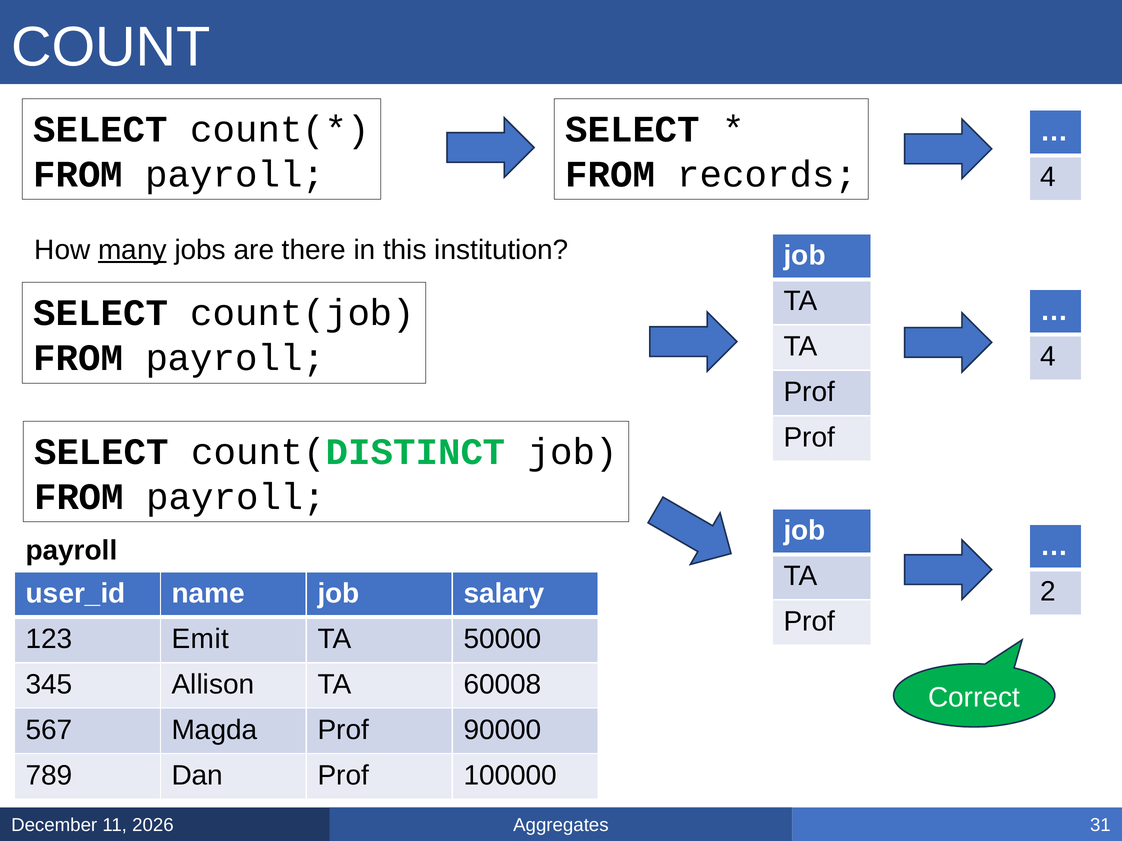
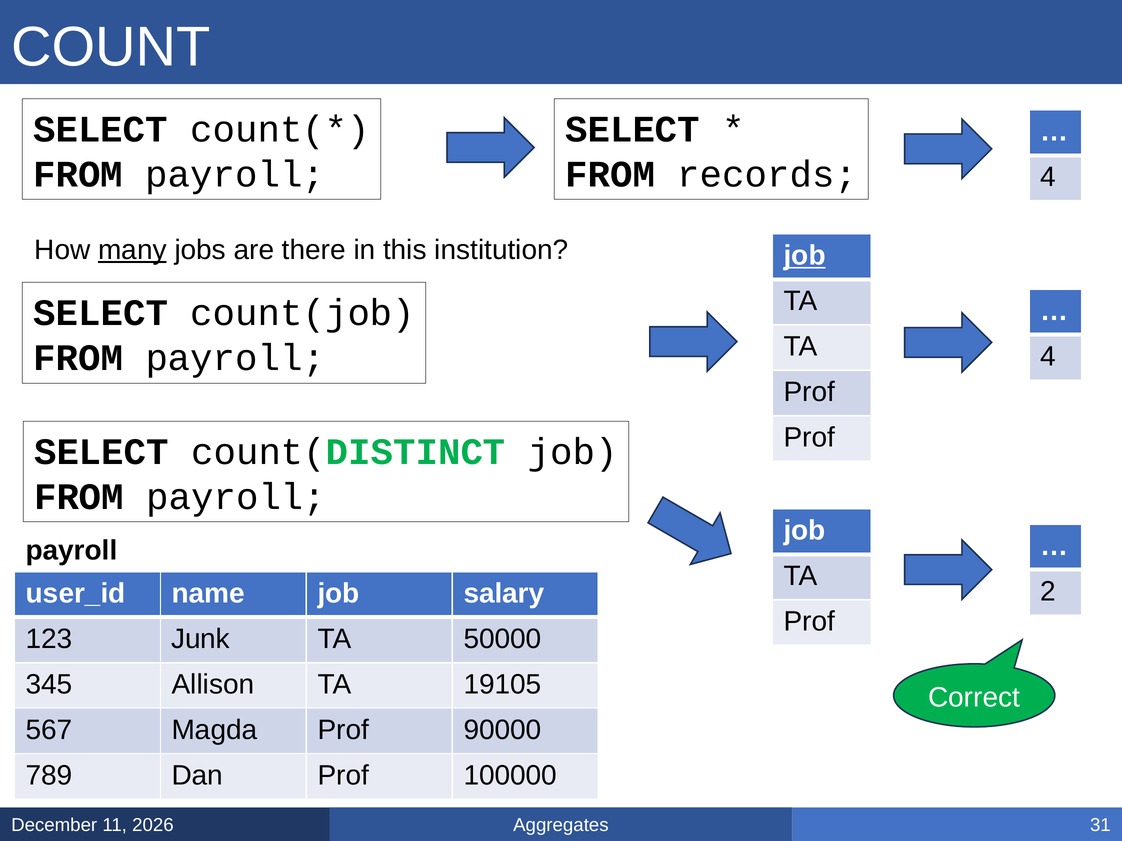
job underline: none -> present (805, 256)
Emit: Emit -> Junk (201, 639)
60008: 60008 -> 19105 (502, 685)
